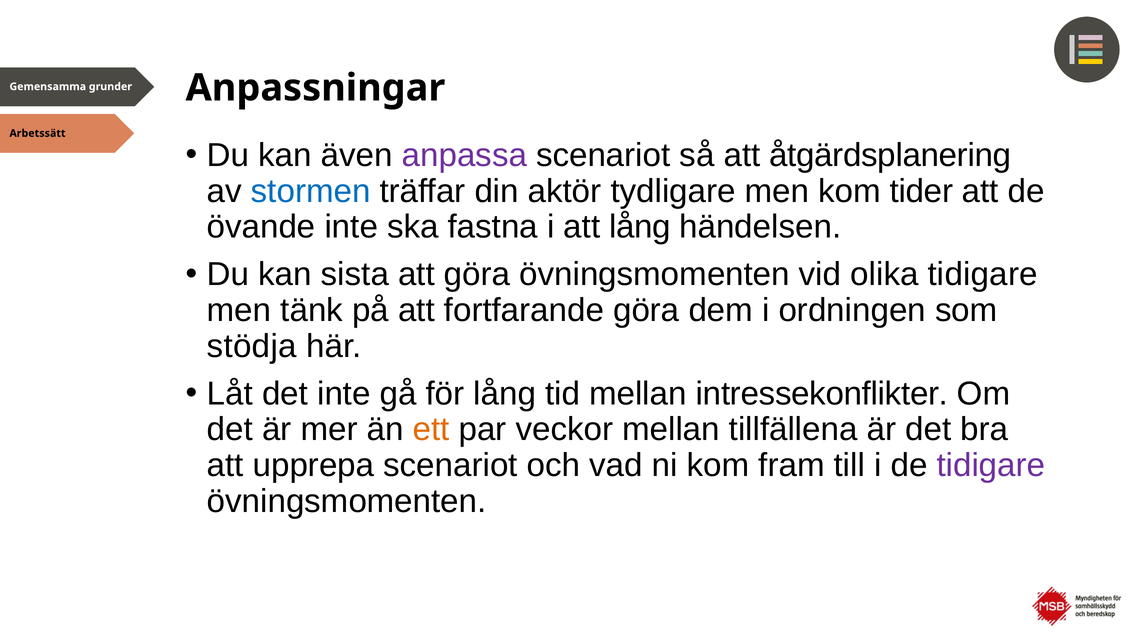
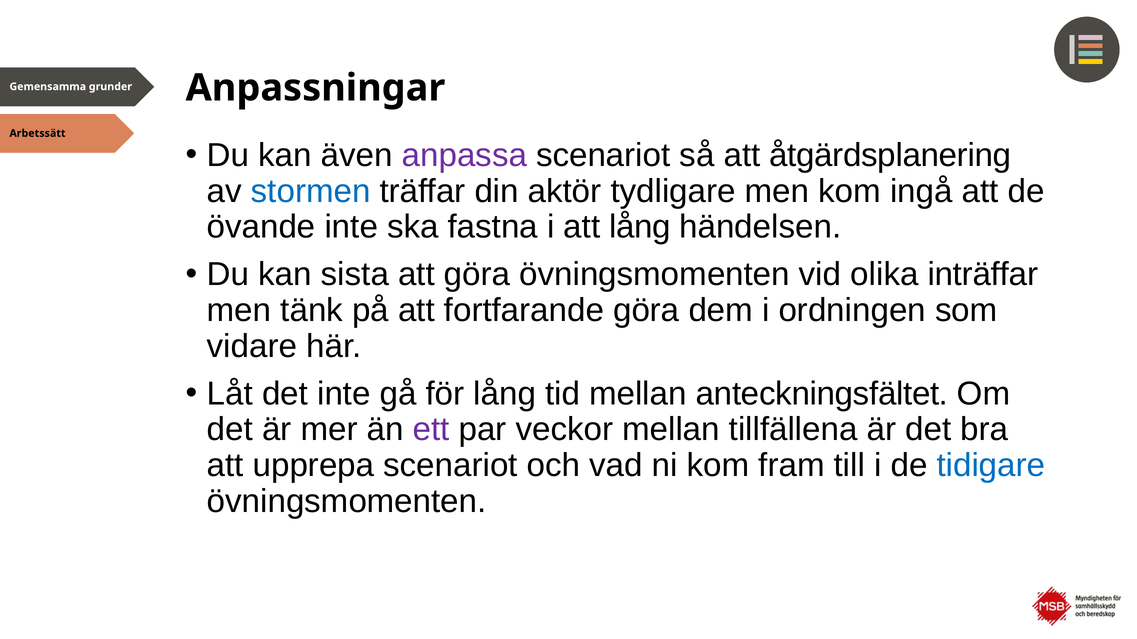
tider: tider -> ingå (921, 191)
olika tidigare: tidigare -> inträffar (983, 275)
stödja: stödja -> vidare (252, 346)
intressekonflikter: intressekonflikter -> anteckningsfältet (822, 394)
ett colour: orange -> purple (431, 430)
tidigare colour: purple -> blue (991, 466)
